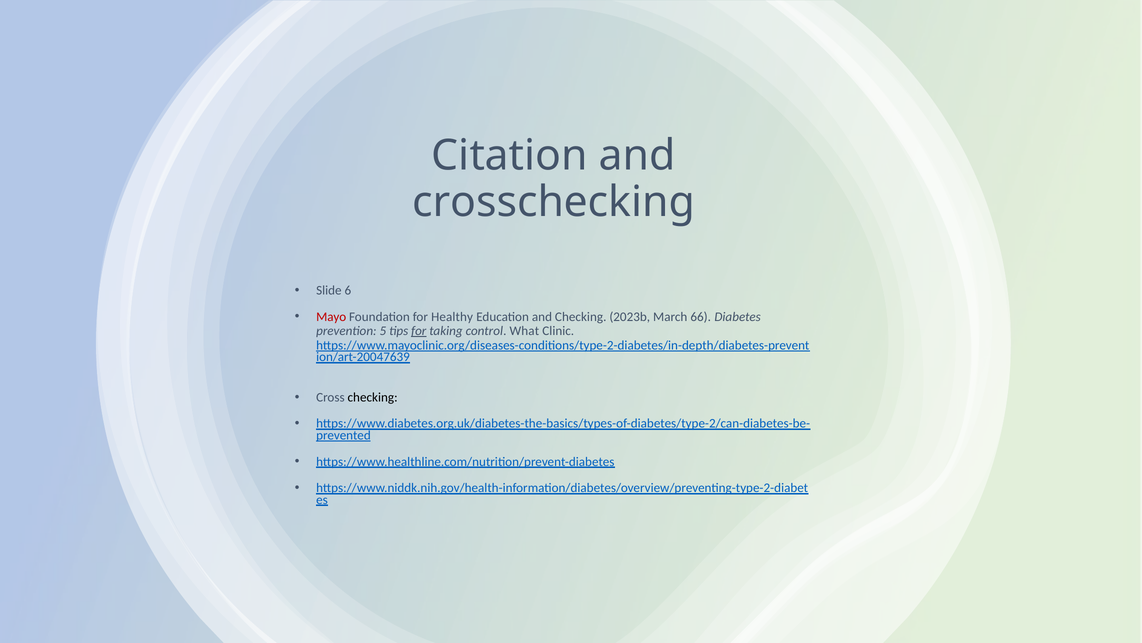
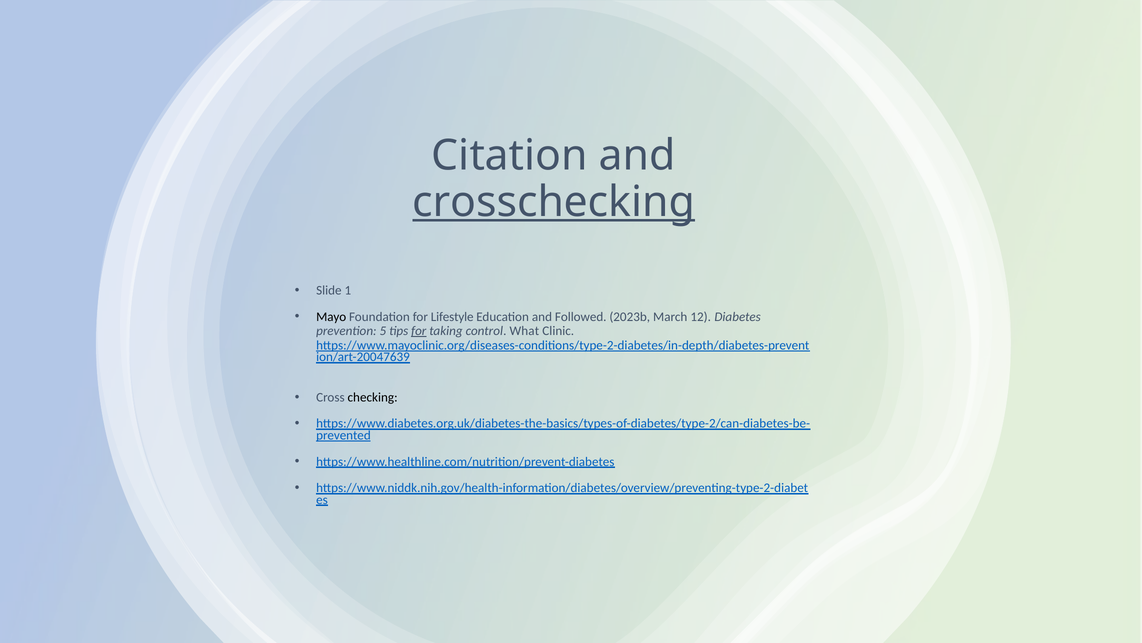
crosschecking underline: none -> present (554, 202)
6: 6 -> 1 (348, 290)
Mayo colour: red -> black (331, 316)
Healthy: Healthy -> Lifestyle (452, 316)
and Checking: Checking -> Followed (581, 316)
66: 66 -> 12 (701, 316)
